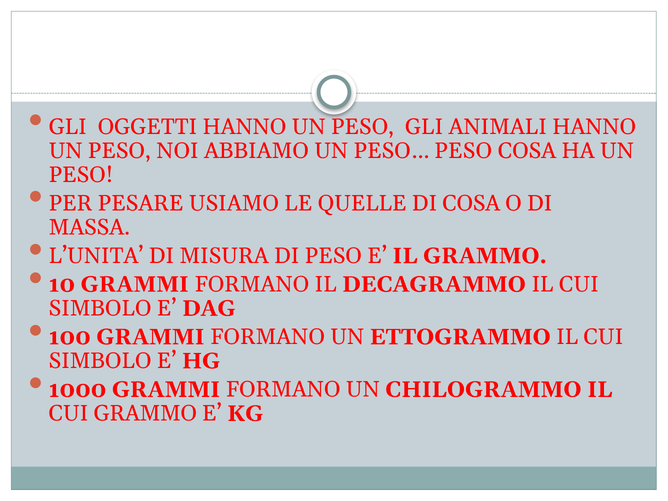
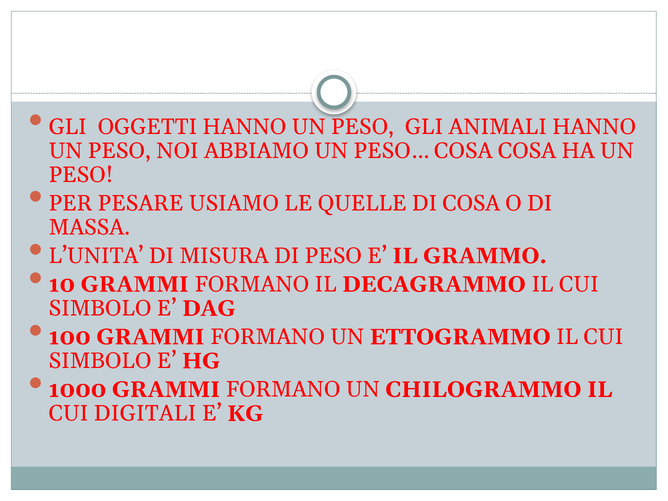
PESO… PESO: PESO -> COSA (463, 151)
CUI GRAMMO: GRAMMO -> DIGITALI (145, 414)
